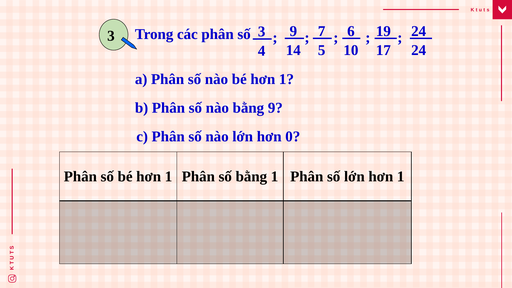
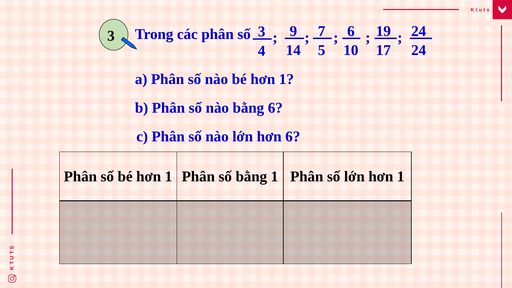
bằng 9: 9 -> 6 (275, 108)
hơn 0: 0 -> 6 (293, 137)
